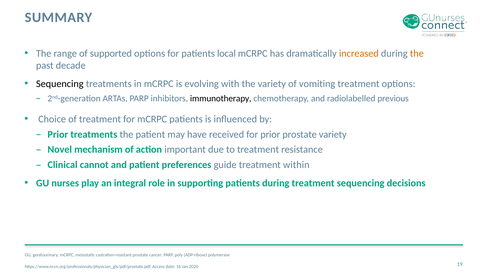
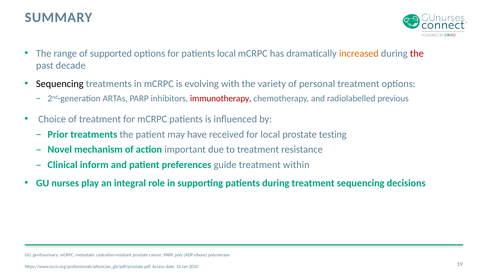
the colour: orange -> red (417, 53)
vomiting: vomiting -> personal (317, 84)
immunotherapy colour: black -> red (221, 98)
for prior: prior -> local (270, 134)
prostate variety: variety -> testing (333, 134)
cannot: cannot -> inform (94, 165)
